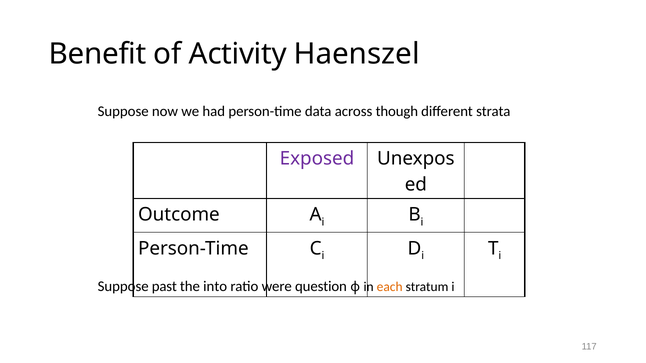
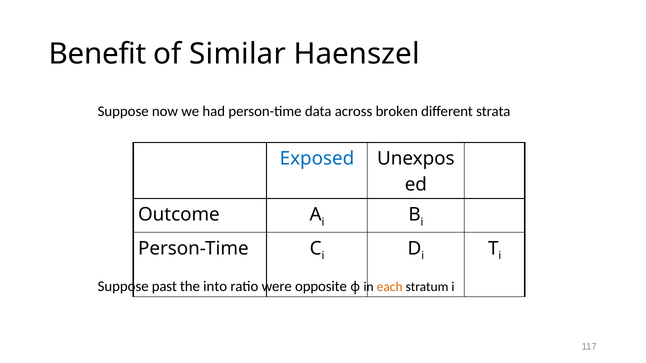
Activity: Activity -> Similar (238, 54)
though: though -> broken (397, 111)
Exposed colour: purple -> blue (317, 159)
question: question -> opposite (321, 287)
